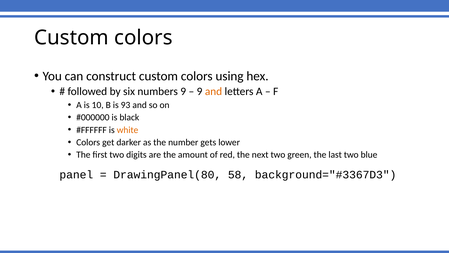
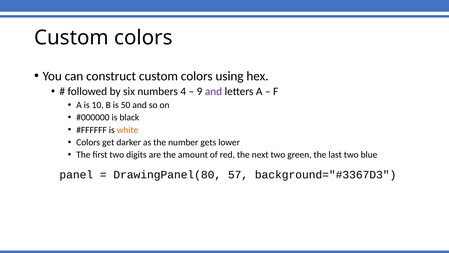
numbers 9: 9 -> 4 (183, 91)
and colour: orange -> purple (214, 91)
93: 93 -> 50 (126, 105)
58: 58 -> 57 (238, 174)
